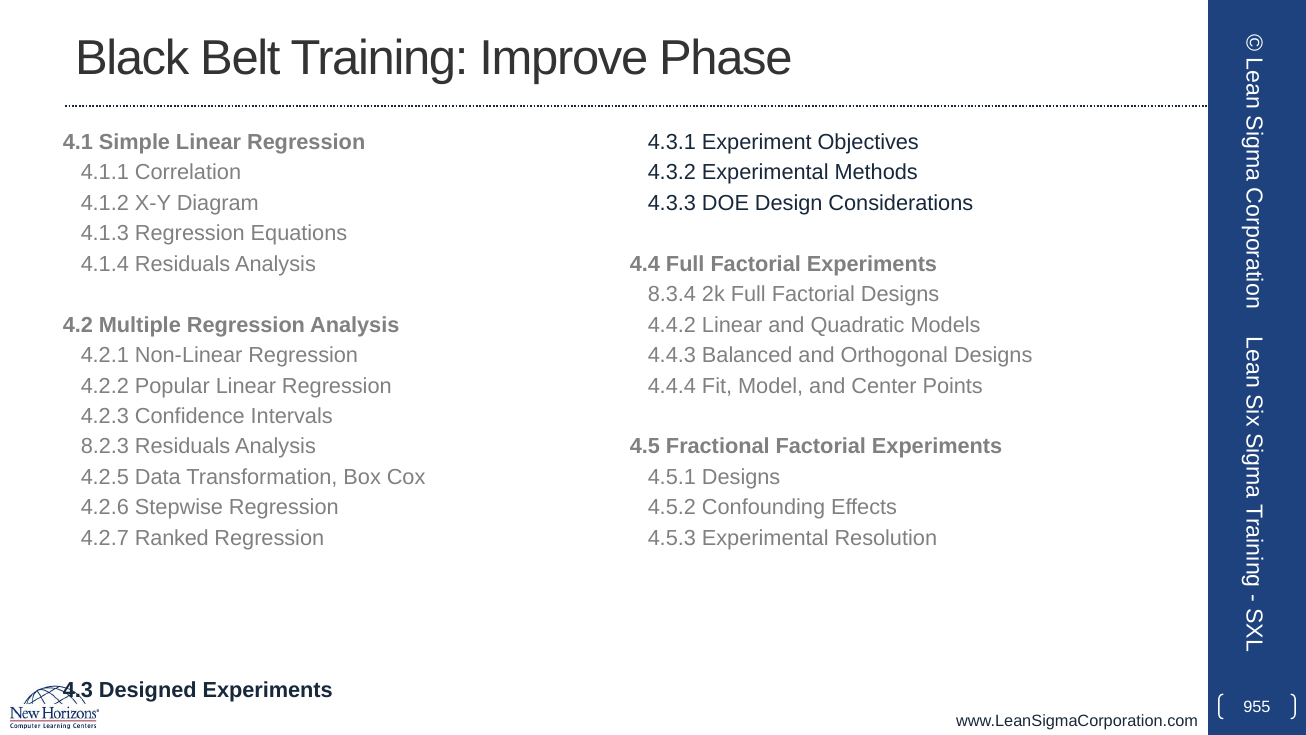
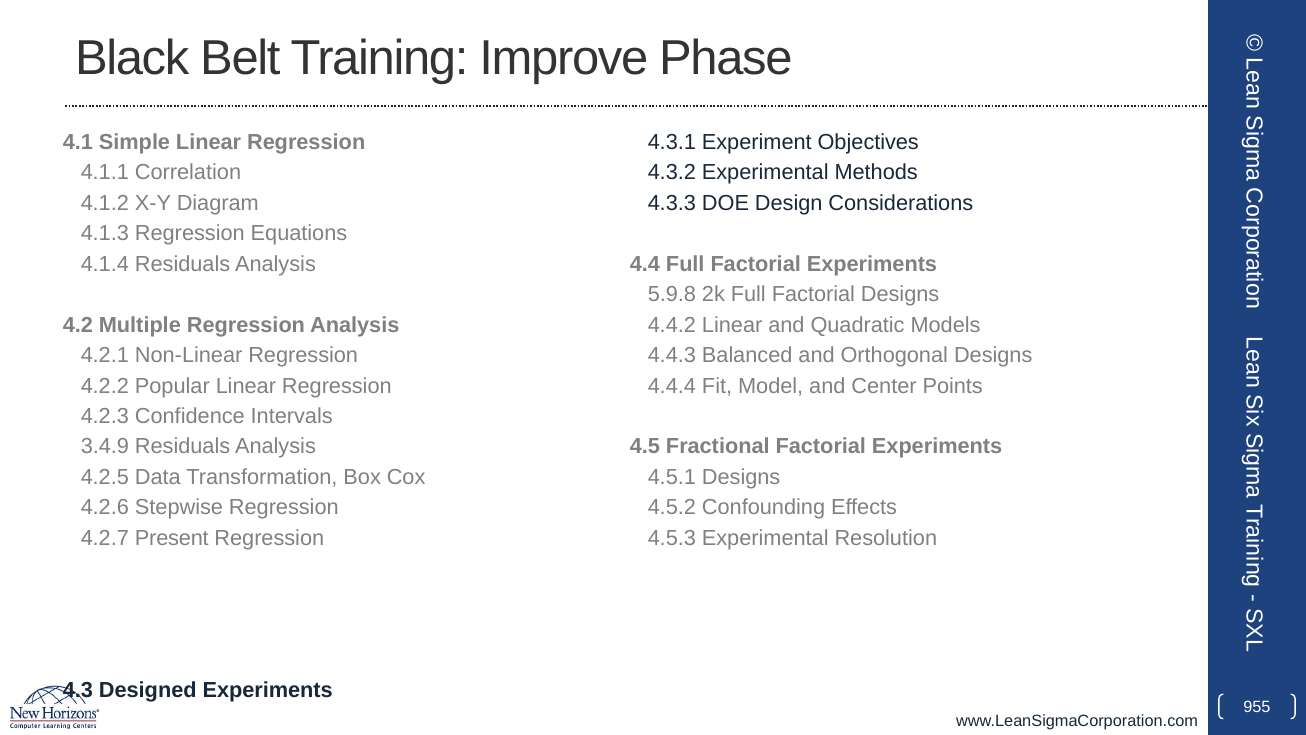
8.3.4: 8.3.4 -> 5.9.8 (672, 294)
8.2.3: 8.2.3 -> 3.4.9 (105, 447)
Ranked: Ranked -> Present (172, 538)
